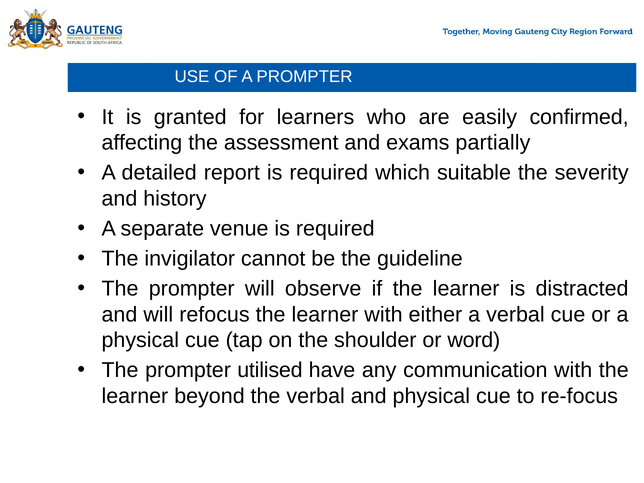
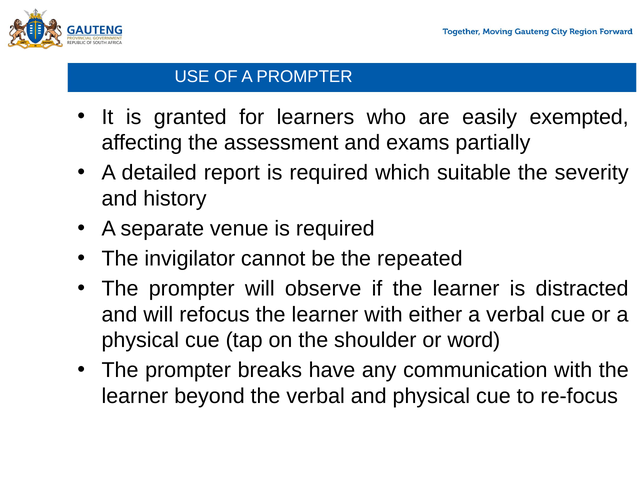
confirmed: confirmed -> exempted (579, 117)
guideline: guideline -> repeated (420, 259)
utilised: utilised -> breaks (270, 370)
